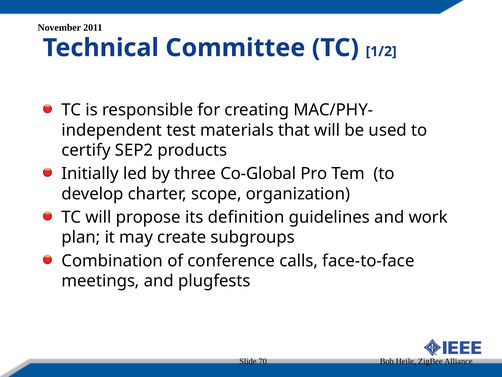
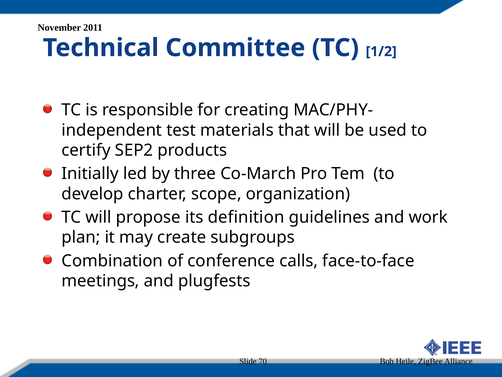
Co-Global: Co-Global -> Co-March (258, 174)
